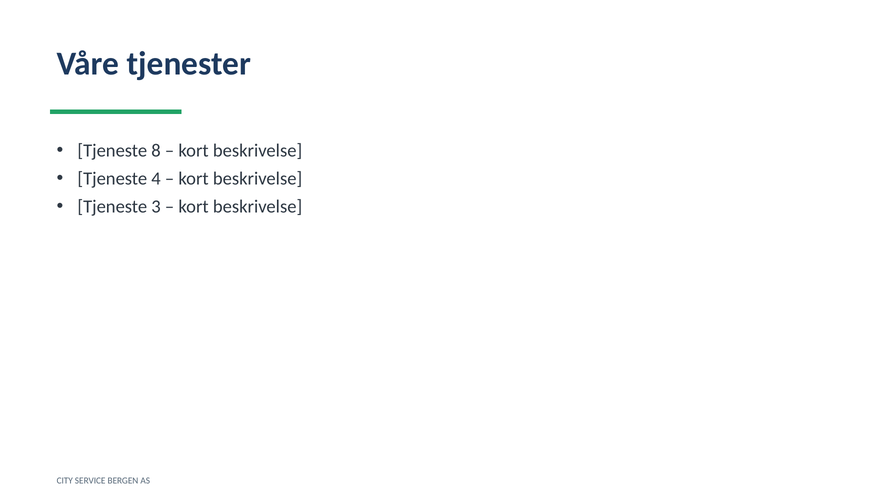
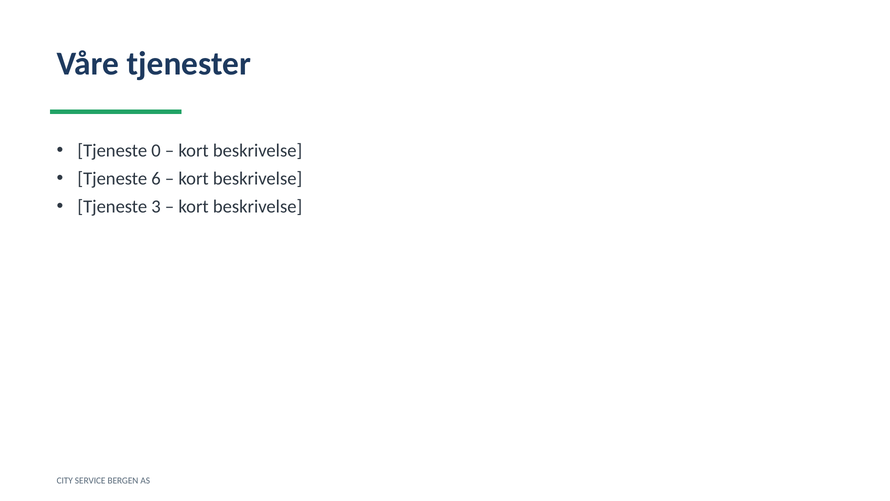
8: 8 -> 0 (156, 151)
4: 4 -> 6 (156, 179)
